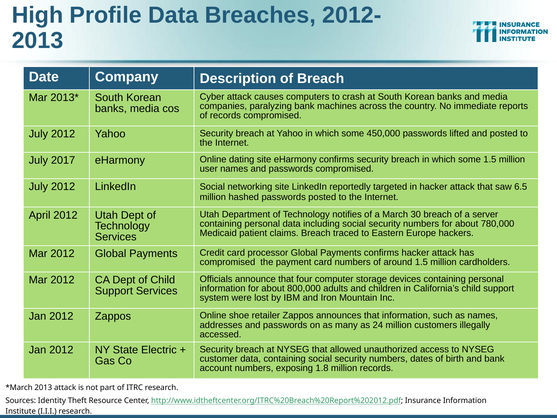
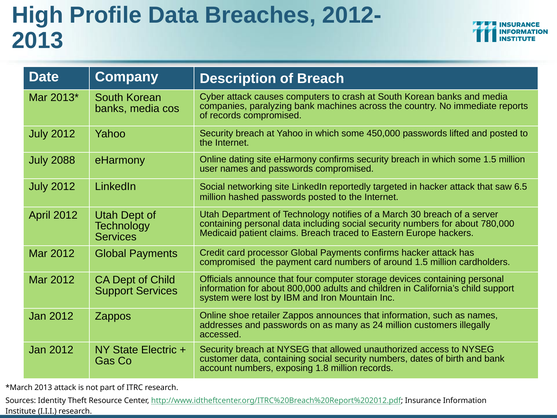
2017: 2017 -> 2088 (63, 160)
